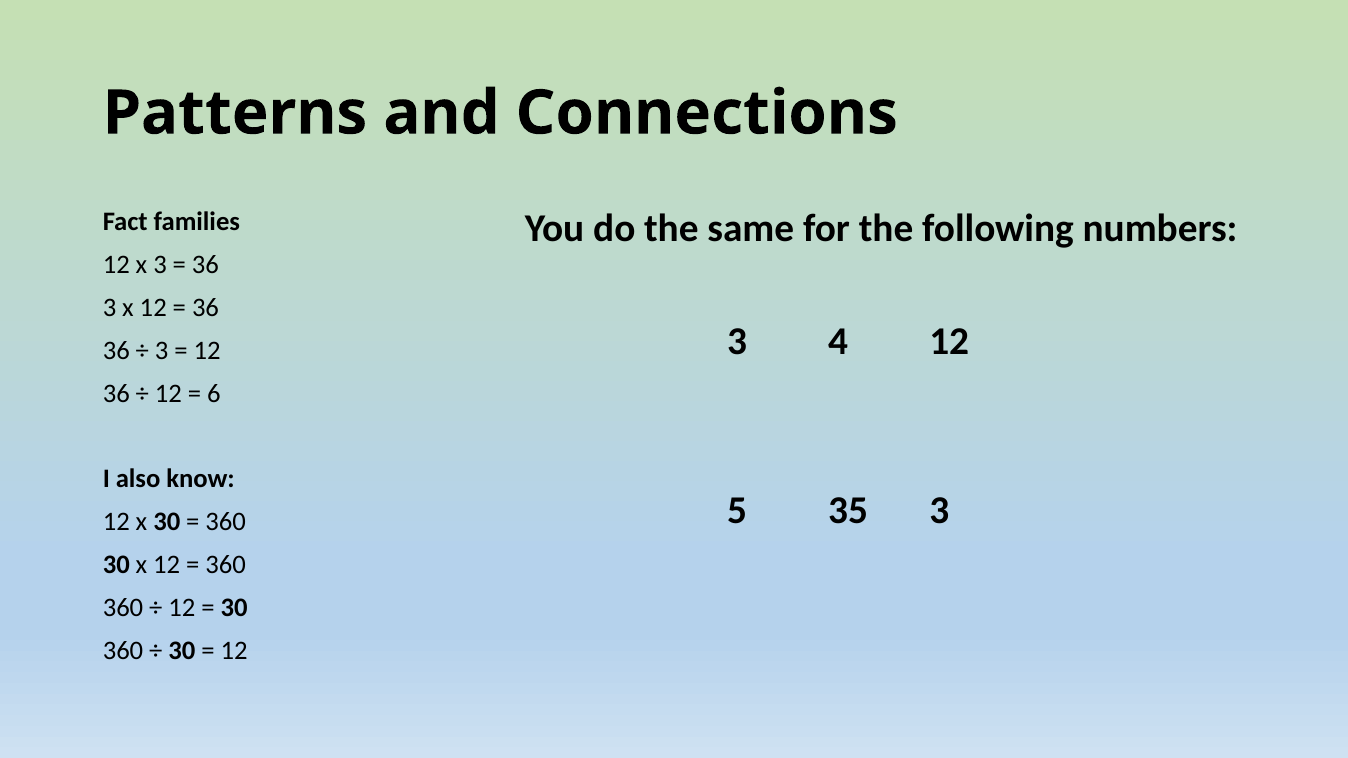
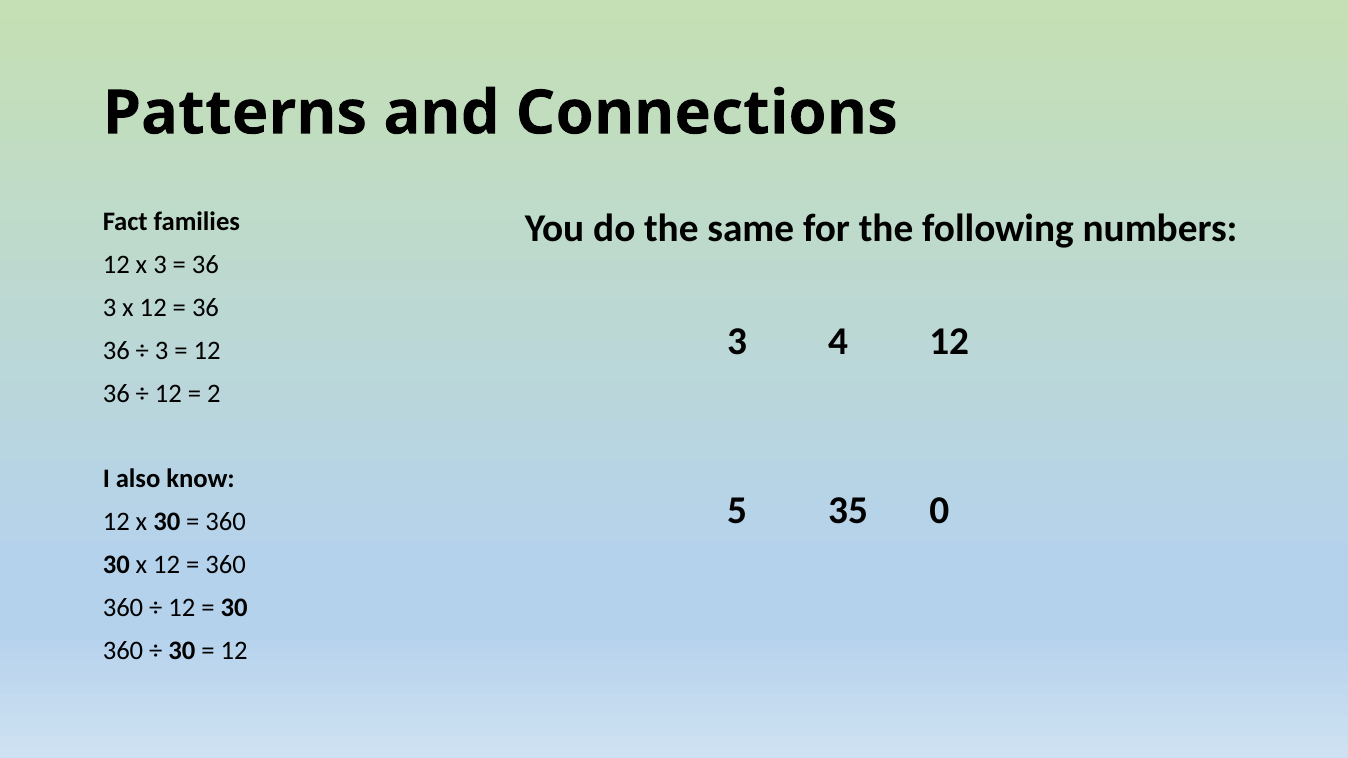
6: 6 -> 2 (214, 394)
35 3: 3 -> 0 (939, 511)
